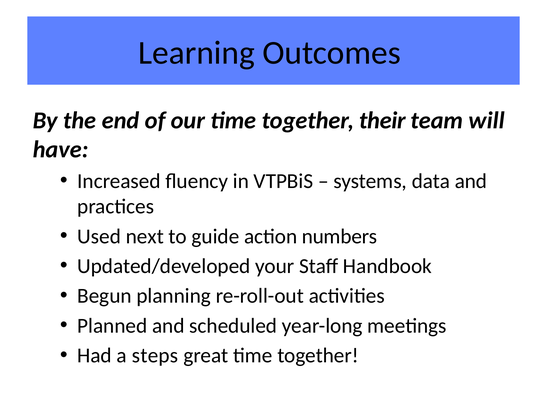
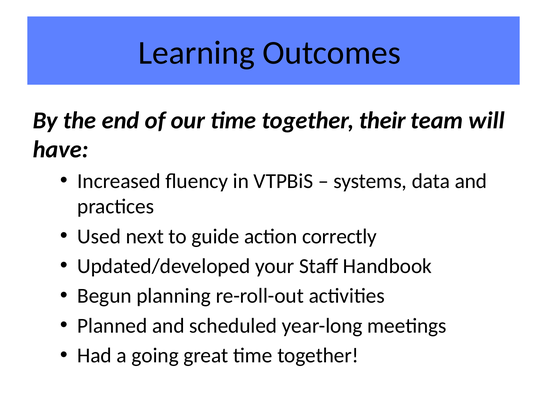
numbers: numbers -> correctly (339, 236)
steps: steps -> going (155, 356)
